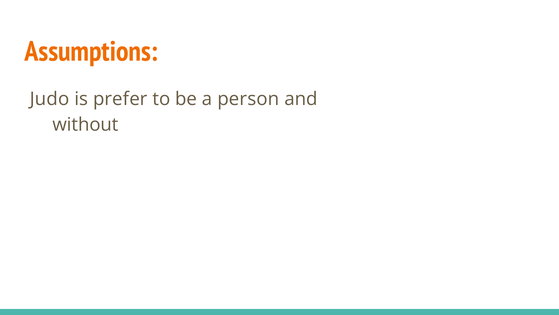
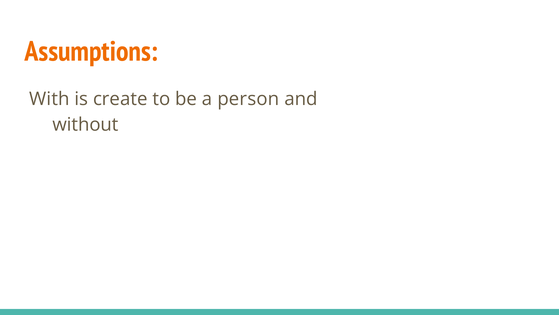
Judo: Judo -> With (49, 99)
prefer: prefer -> create (120, 99)
